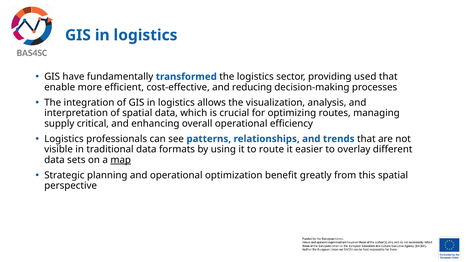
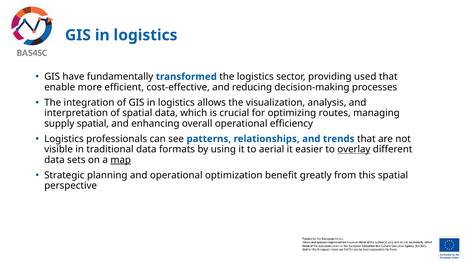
supply critical: critical -> spatial (93, 124)
route: route -> aerial (272, 149)
overlay underline: none -> present (354, 149)
